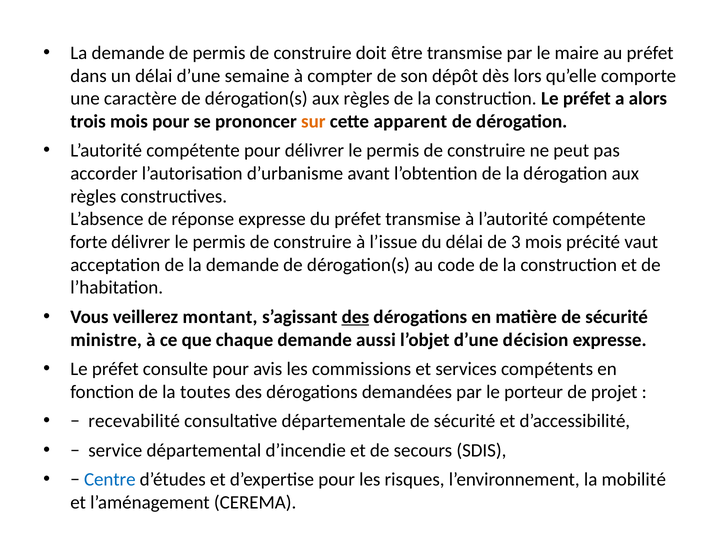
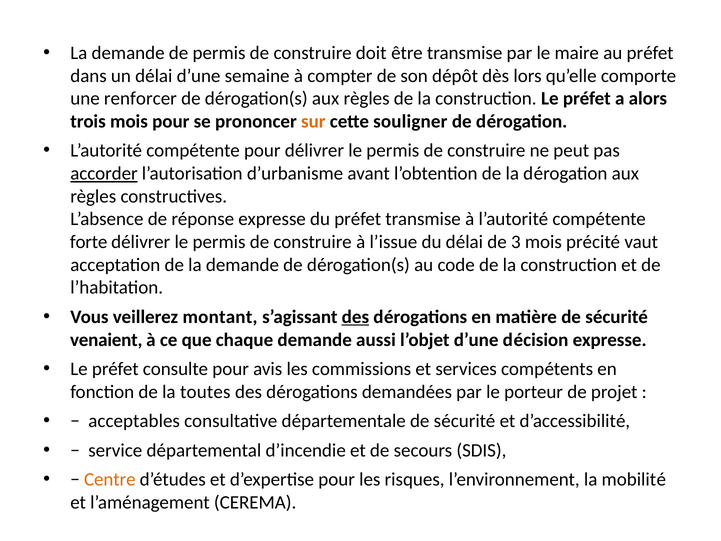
caractère: caractère -> renforcer (140, 99)
apparent: apparent -> souligner (410, 121)
accorder underline: none -> present (104, 173)
ministre: ministre -> venaient (106, 340)
recevabilité: recevabilité -> acceptables (134, 421)
Centre colour: blue -> orange (110, 479)
